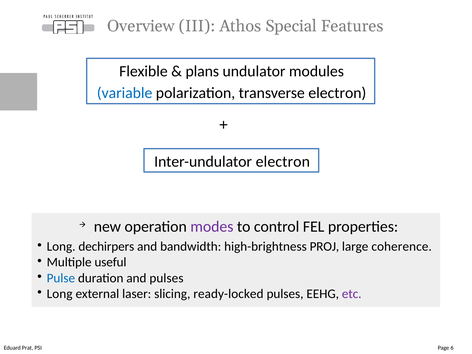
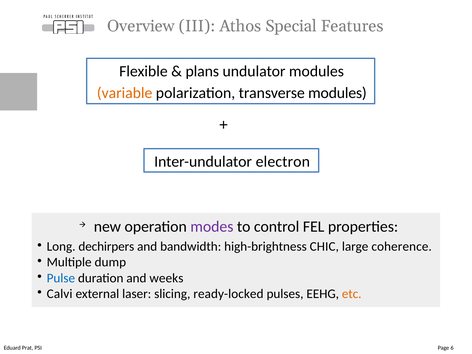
variable colour: blue -> orange (125, 93)
transverse electron: electron -> modules (337, 93)
PROJ: PROJ -> CHIC (324, 247)
useful: useful -> dump (110, 262)
and pulses: pulses -> weeks (166, 278)
Long: Long -> Calvi (60, 294)
etc colour: purple -> orange (352, 294)
